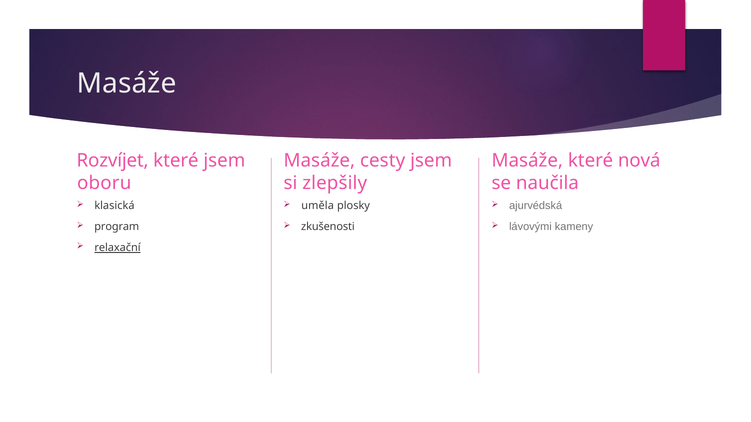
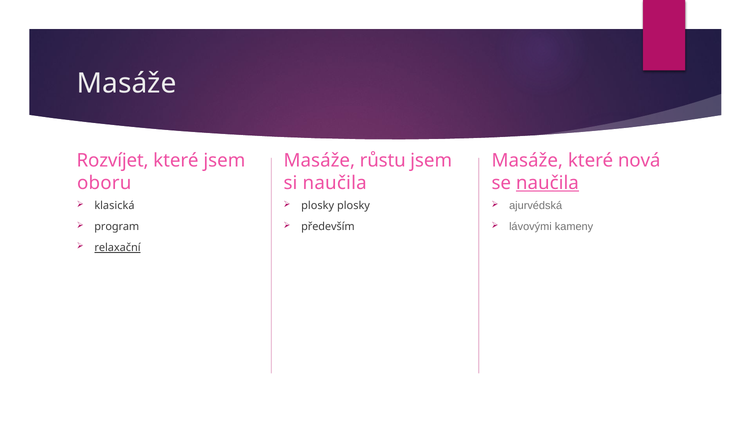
cesty: cesty -> růstu (383, 161)
si zlepšily: zlepšily -> naučila (335, 183)
naučila underline: none -> present (547, 183)
uměla: uměla -> plosky (318, 206)
zkušenosti: zkušenosti -> především (328, 227)
